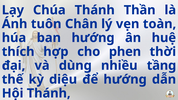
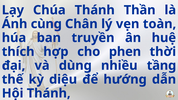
tuôn: tuôn -> cùng (46, 24)
ban hướng: hướng -> truyền (93, 38)
